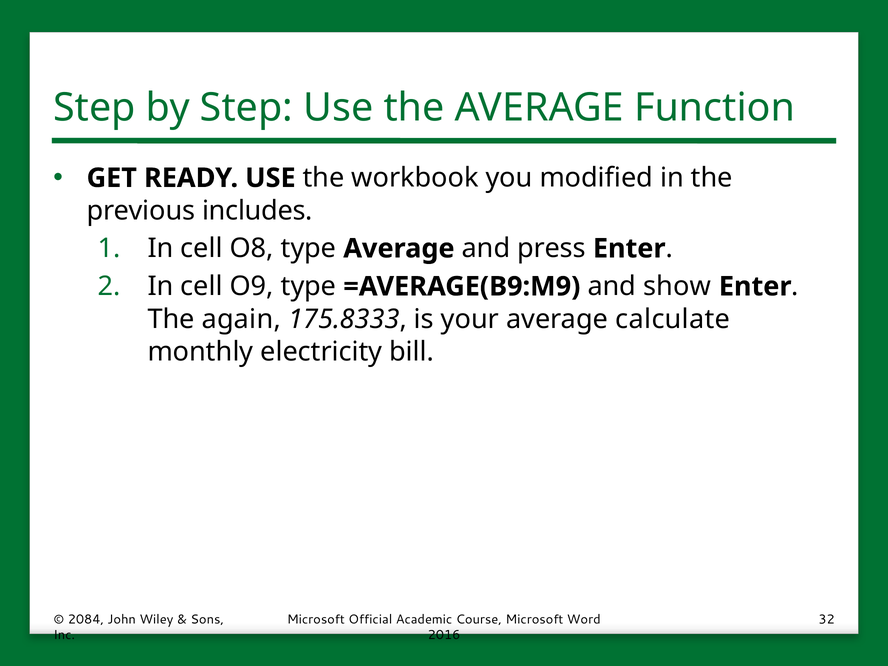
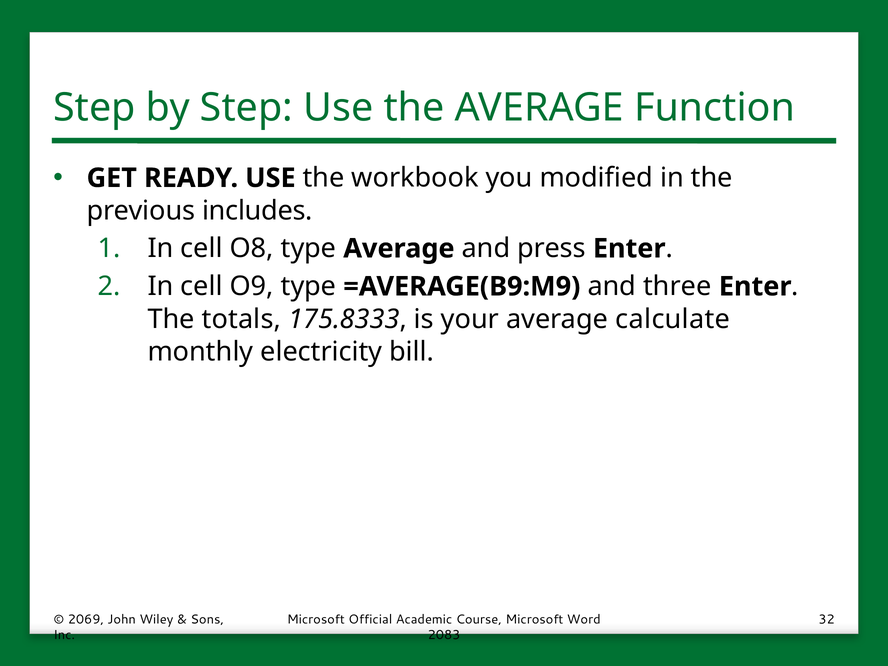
show: show -> three (677, 286)
again: again -> totals (241, 319)
2084: 2084 -> 2069 (86, 620)
2016: 2016 -> 2083 (444, 635)
